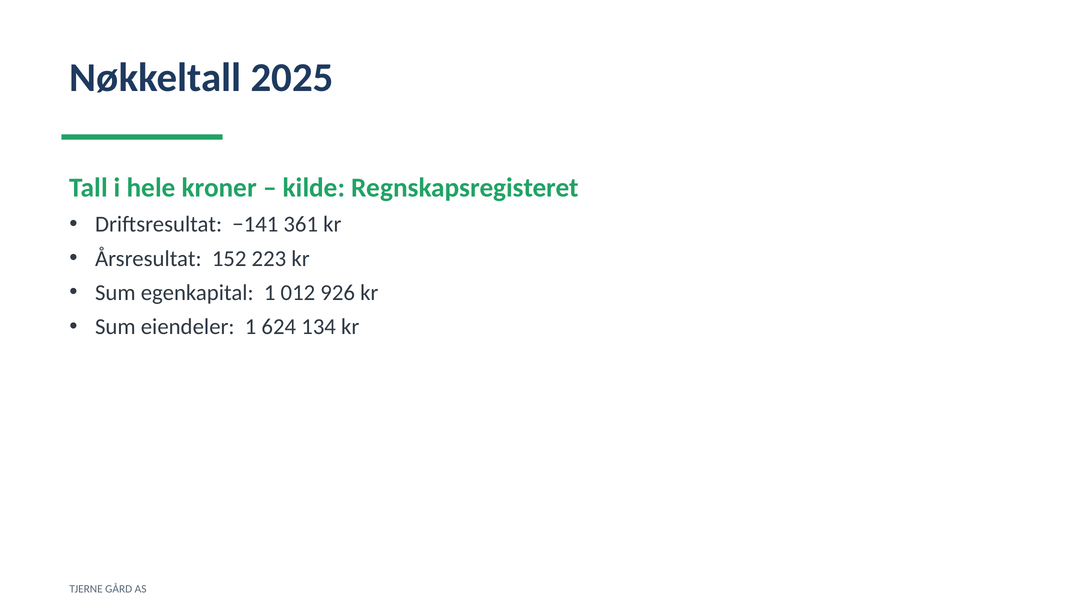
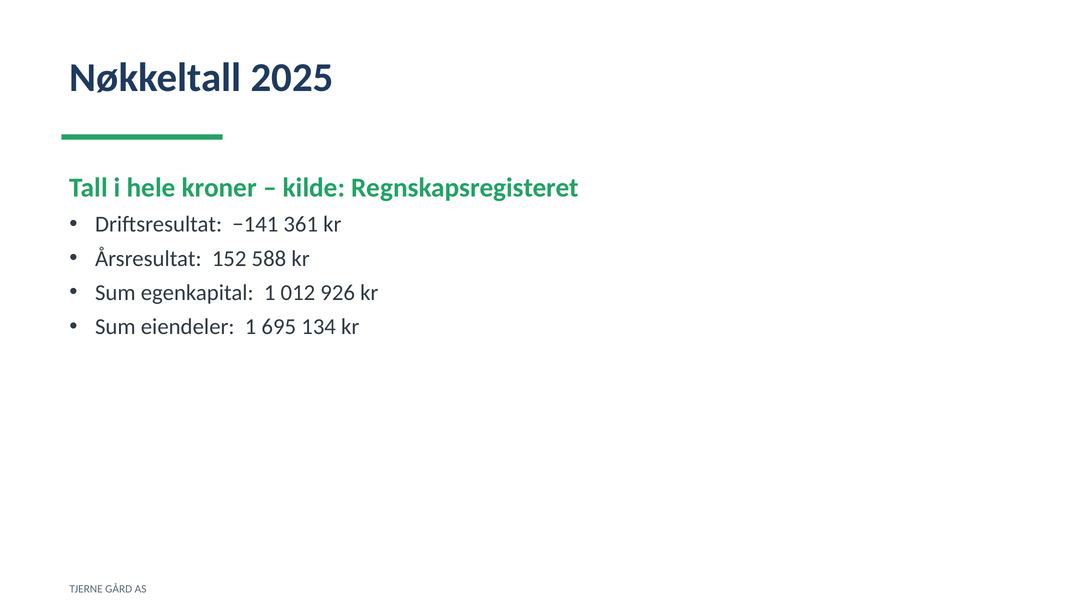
223: 223 -> 588 (269, 259)
624: 624 -> 695 (279, 327)
